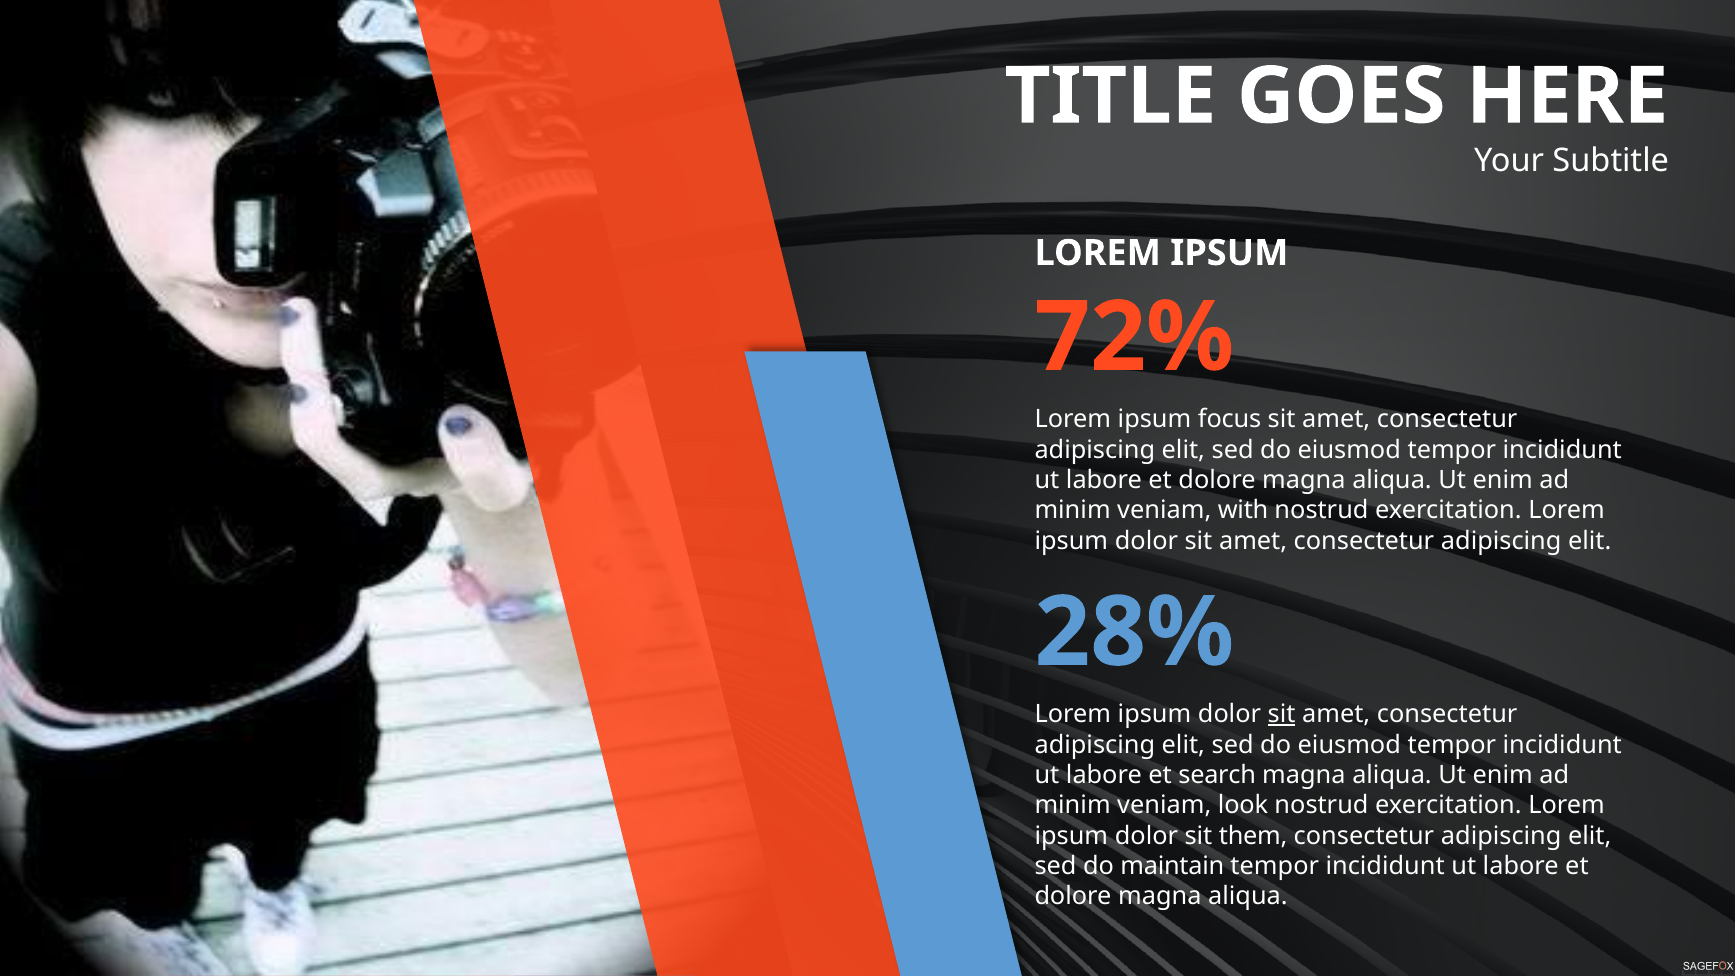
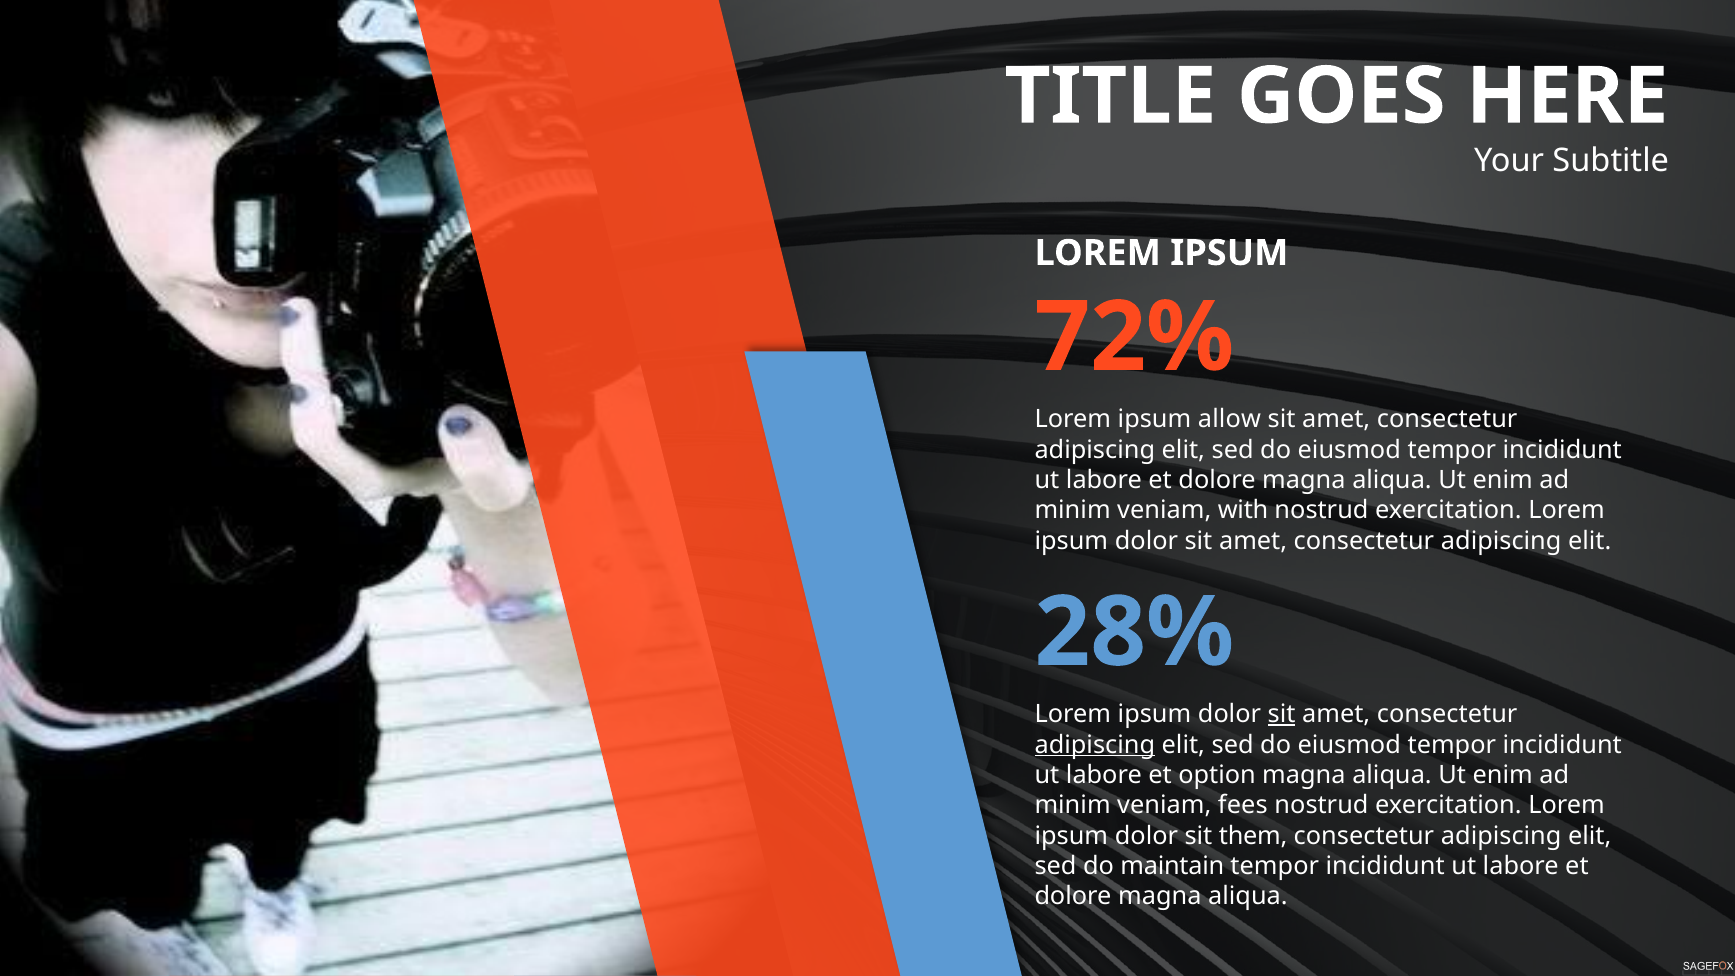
focus: focus -> allow (1229, 419)
adipiscing underline: none -> present (1095, 745)
search: search -> option (1217, 775)
look: look -> fees (1243, 805)
